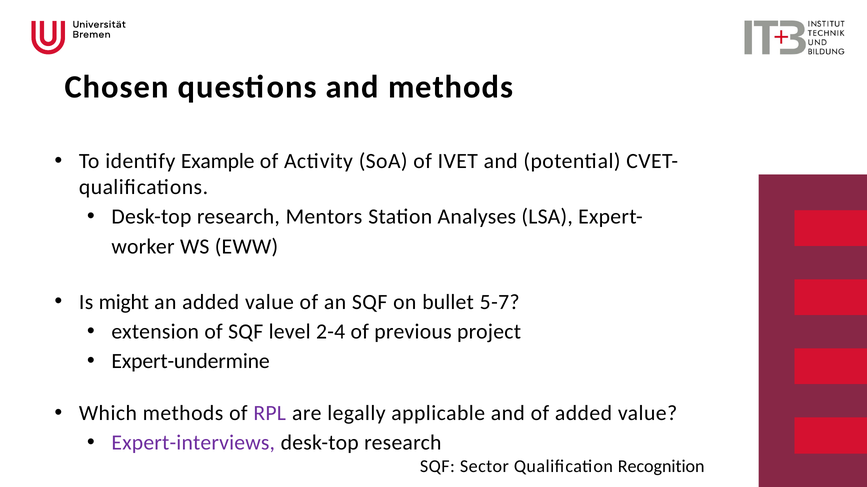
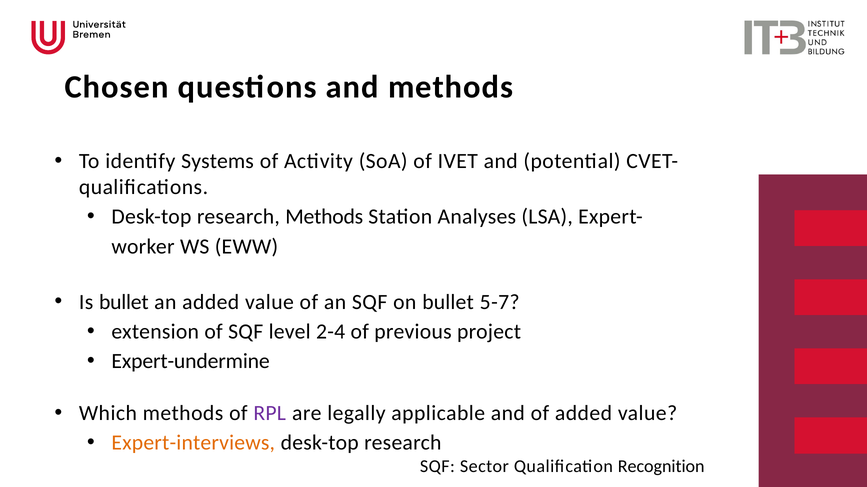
Example: Example -> Systems (218, 161)
research Mentors: Mentors -> Methods (324, 217)
Is might: might -> bullet (124, 302)
Expert-interviews colour: purple -> orange (193, 443)
